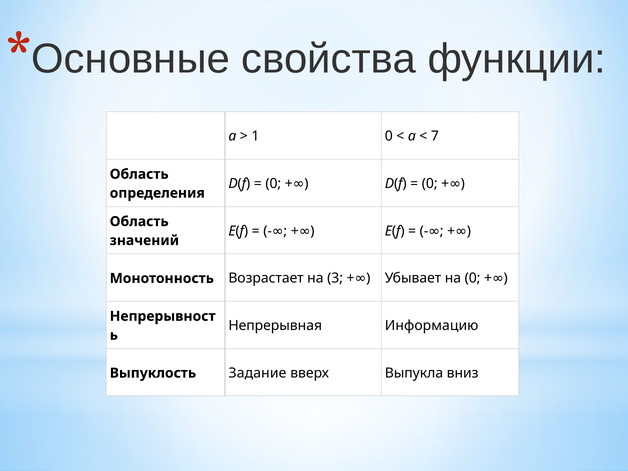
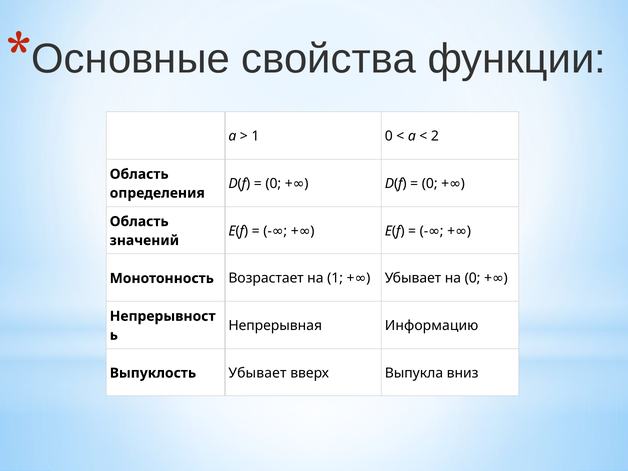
7: 7 -> 2 (435, 136)
на 3: 3 -> 1 (335, 278)
Выпуклость Задание: Задание -> Убывает (257, 373)
